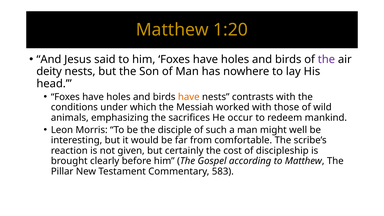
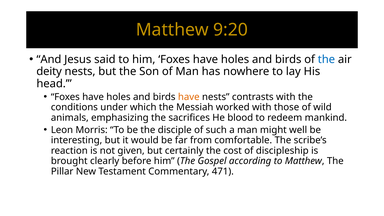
1:20: 1:20 -> 9:20 (231, 30)
the colour: purple -> blue (326, 59)
occur: occur -> blood (240, 118)
583: 583 -> 471 (223, 171)
